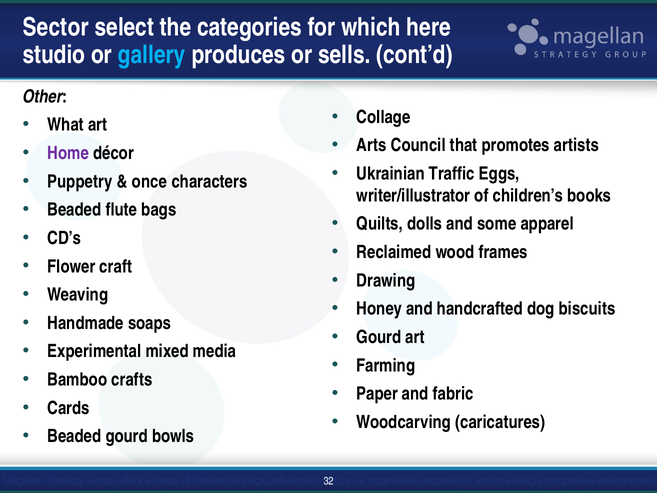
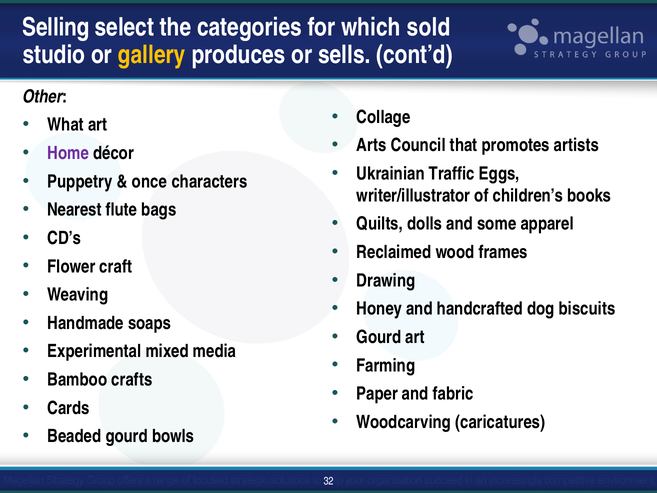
Sector: Sector -> Selling (56, 27)
here: here -> sold (429, 27)
gallery colour: light blue -> yellow (152, 55)
Beaded: Beaded -> Nearest (74, 210)
